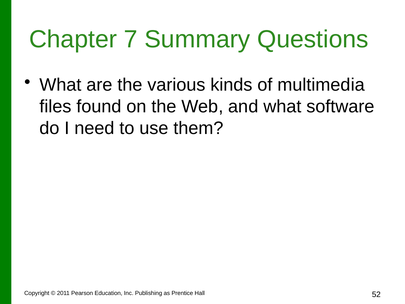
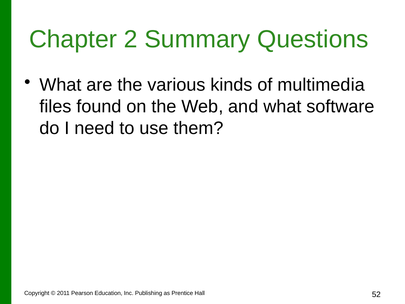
7: 7 -> 2 (131, 39)
